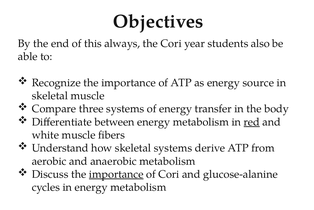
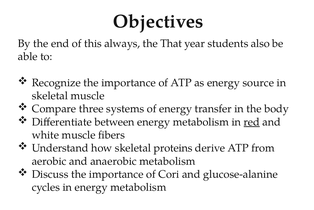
the Cori: Cori -> That (171, 43)
skeletal systems: systems -> proteins (173, 148)
importance underline: present -> none (116, 174)
